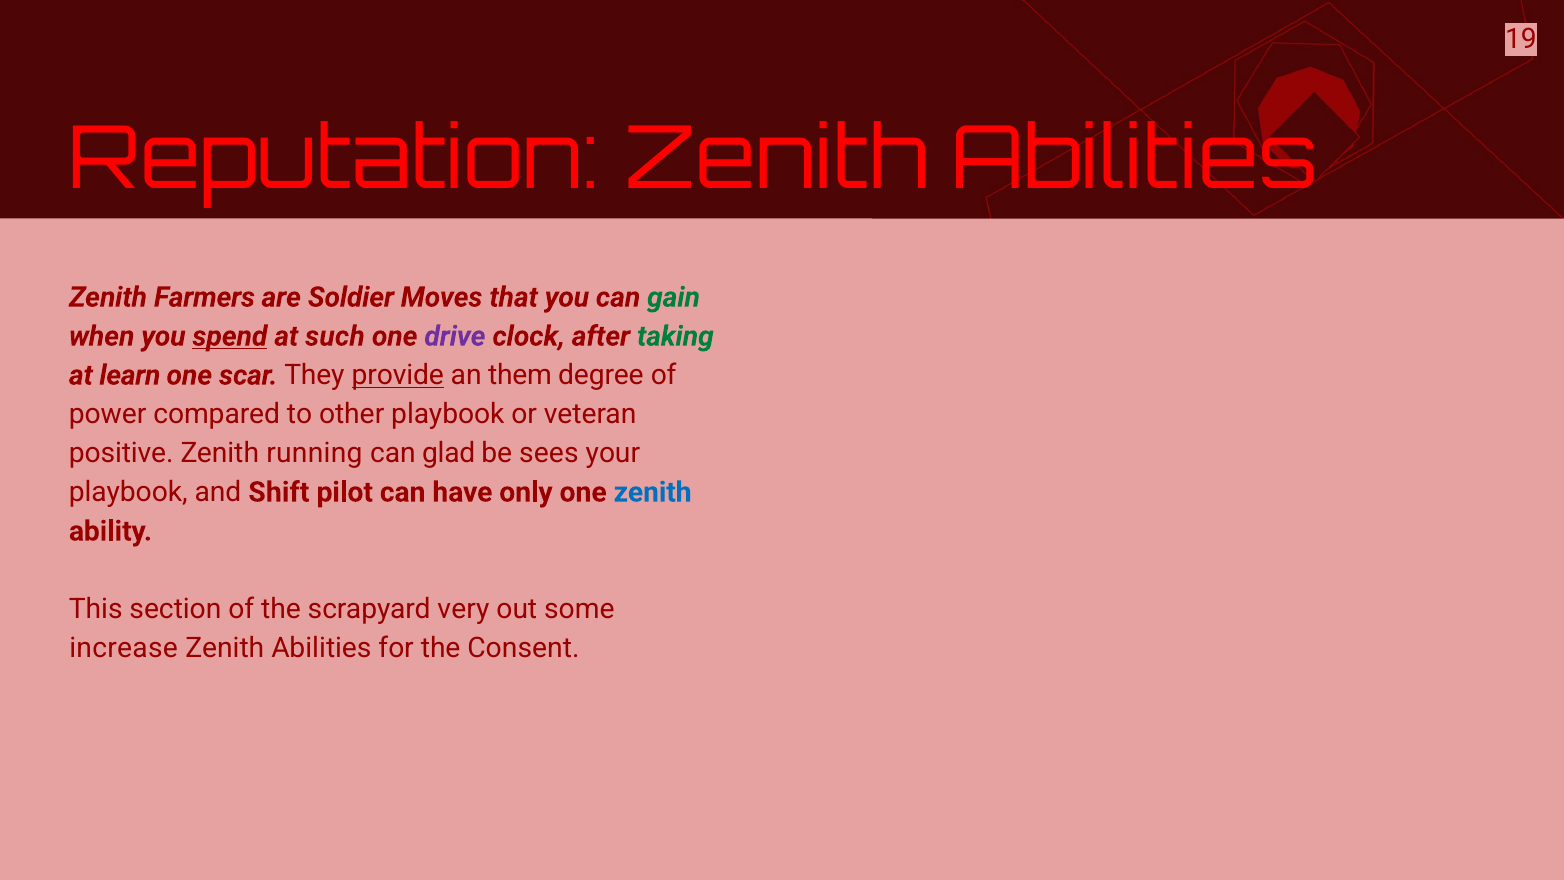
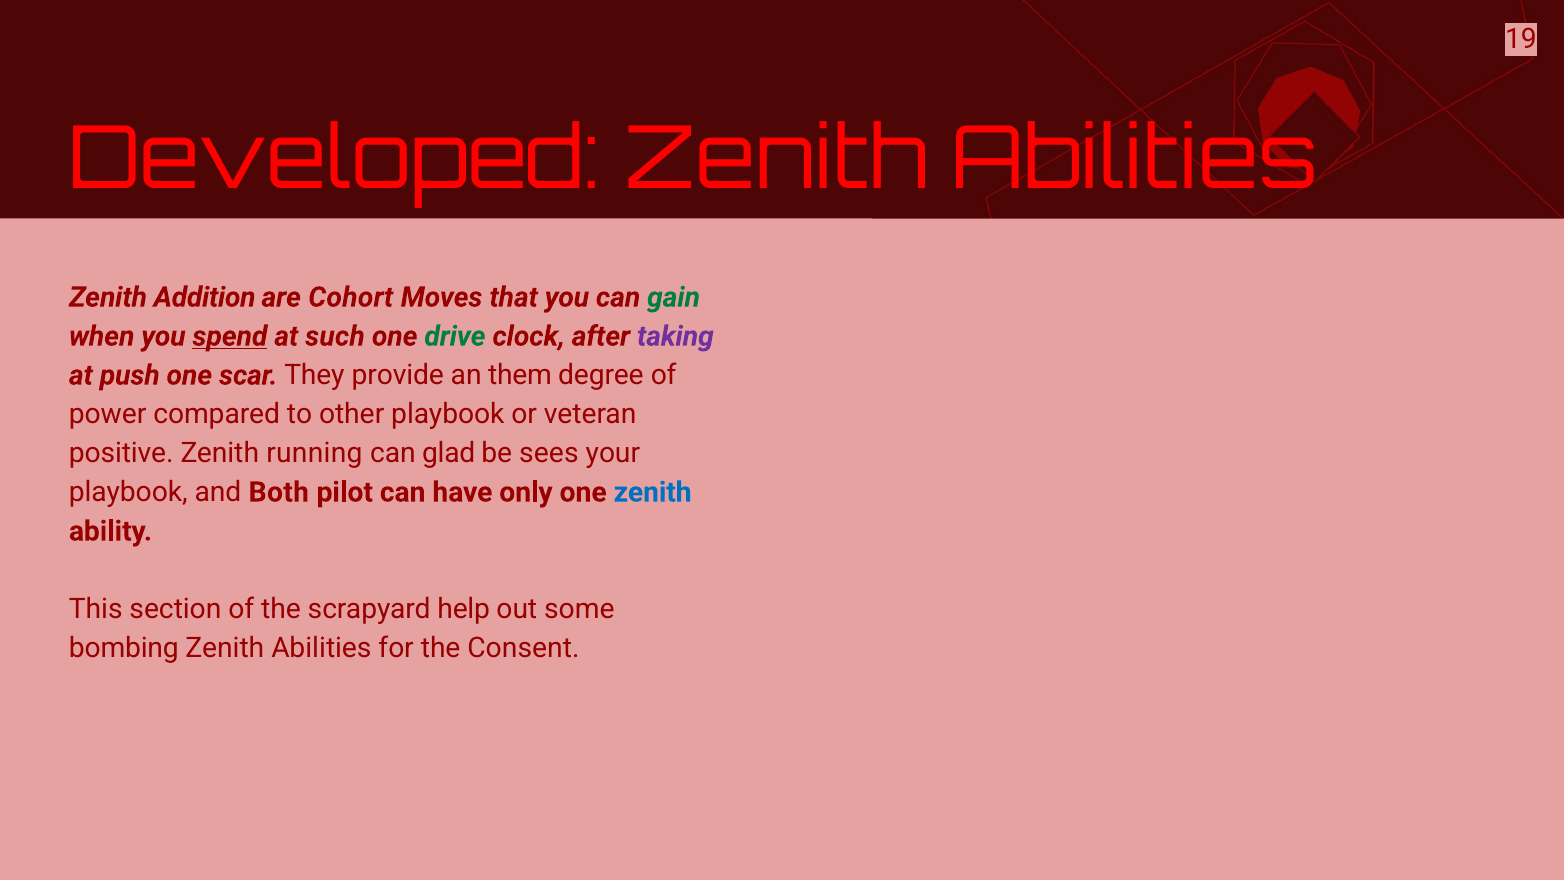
Reputation: Reputation -> Developed (335, 160)
Farmers: Farmers -> Addition (205, 297)
Soldier: Soldier -> Cohort (351, 297)
drive colour: purple -> green (455, 336)
taking colour: green -> purple (675, 336)
learn: learn -> push (130, 375)
provide underline: present -> none (398, 375)
Shift: Shift -> Both (279, 492)
very: very -> help (464, 609)
increase: increase -> bombing (124, 648)
